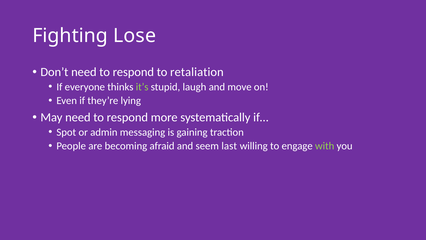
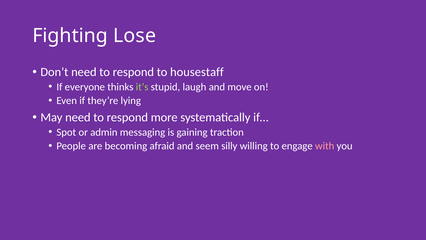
retaliation: retaliation -> housestaff (197, 72)
last: last -> silly (229, 146)
with colour: light green -> pink (325, 146)
